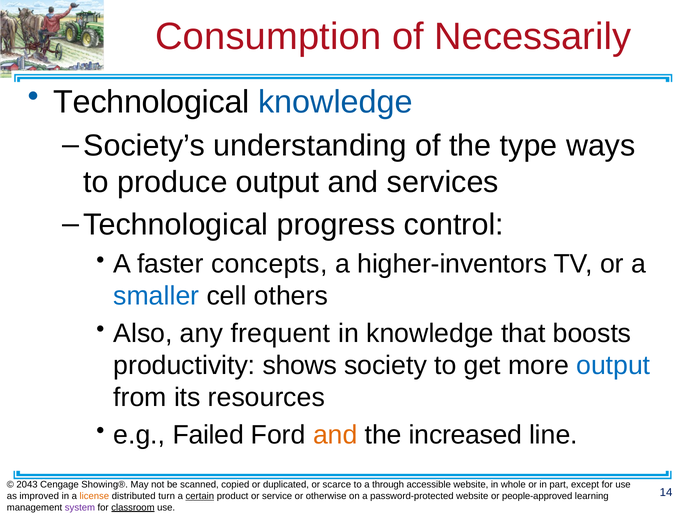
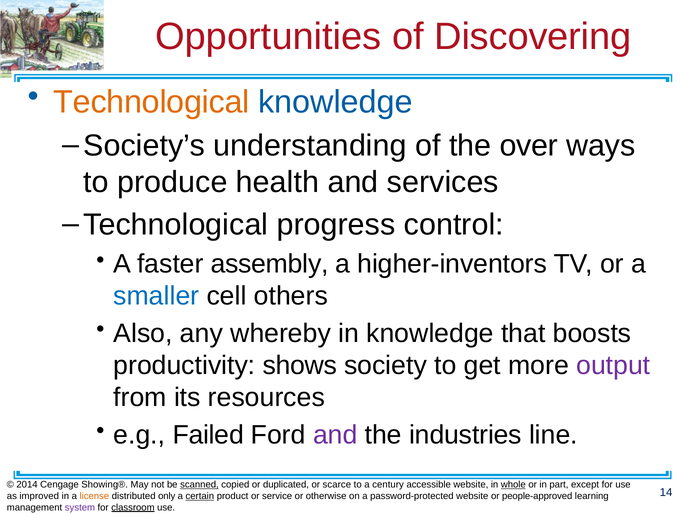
Consumption: Consumption -> Opportunities (268, 37)
Necessarily: Necessarily -> Discovering (533, 37)
Technological colour: black -> orange (151, 102)
type: type -> over (529, 146)
produce output: output -> health (278, 182)
concepts: concepts -> assembly (270, 264)
frequent: frequent -> whereby (281, 334)
output colour: blue -> purple (613, 366)
and colour: orange -> purple (335, 435)
increased: increased -> industries (466, 435)
2043: 2043 -> 2014 (27, 485)
scanned underline: none -> present (199, 485)
through: through -> century (388, 485)
whole underline: none -> present (513, 485)
turn: turn -> only (167, 496)
